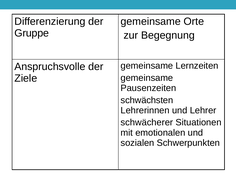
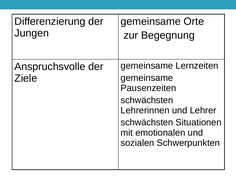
Gruppe: Gruppe -> Jungen (32, 33)
schwächerer: schwächerer -> schwächsten (147, 122)
